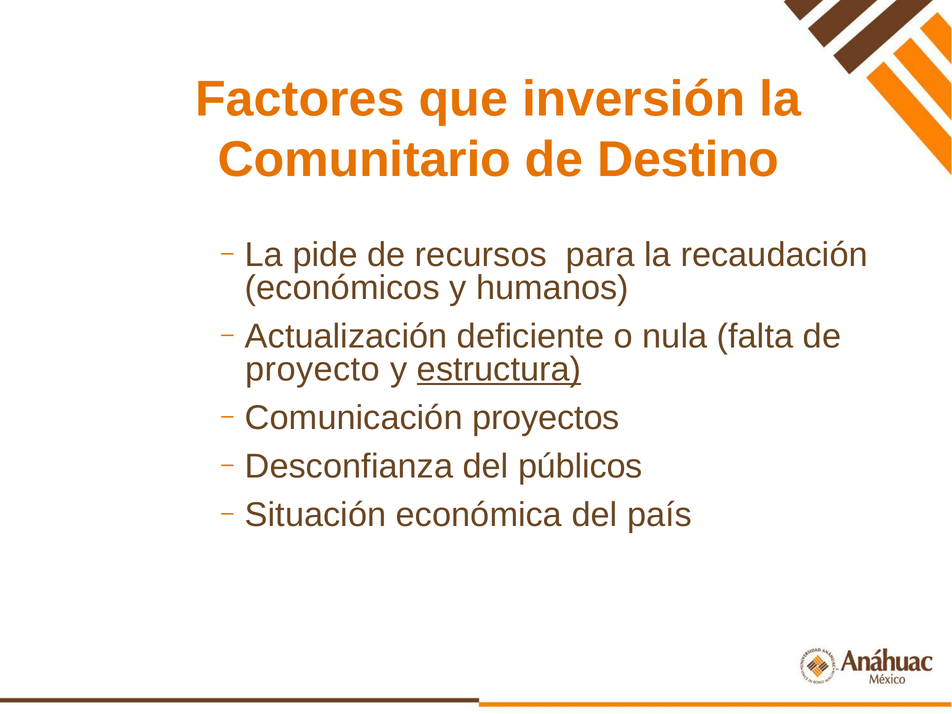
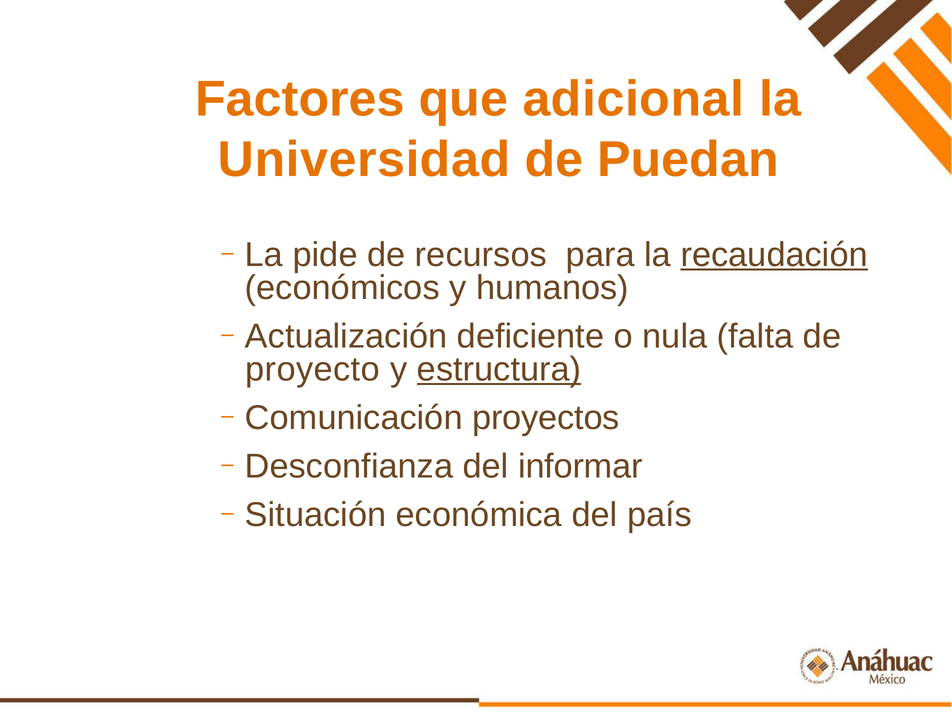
inversión: inversión -> adicional (633, 99)
Comunitario: Comunitario -> Universidad (364, 160)
Destino: Destino -> Puedan (688, 160)
recaudación underline: none -> present (774, 255)
públicos: públicos -> informar (580, 466)
